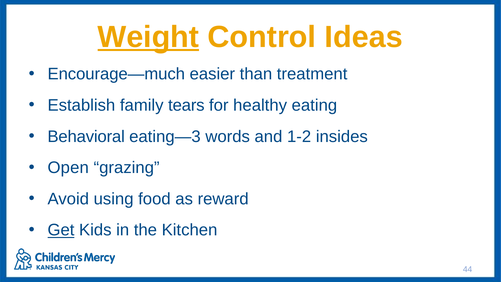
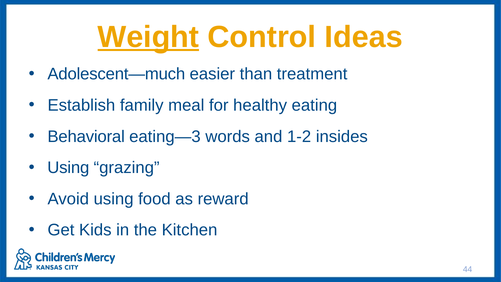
Encourage—much: Encourage—much -> Adolescent—much (116, 74)
tears: tears -> meal (186, 105)
Open: Open -> Using (68, 168)
Get underline: present -> none (61, 230)
